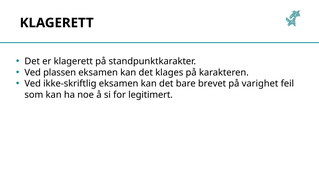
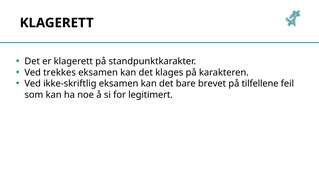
plassen: plassen -> trekkes (60, 73)
varighet: varighet -> tilfellene (260, 84)
